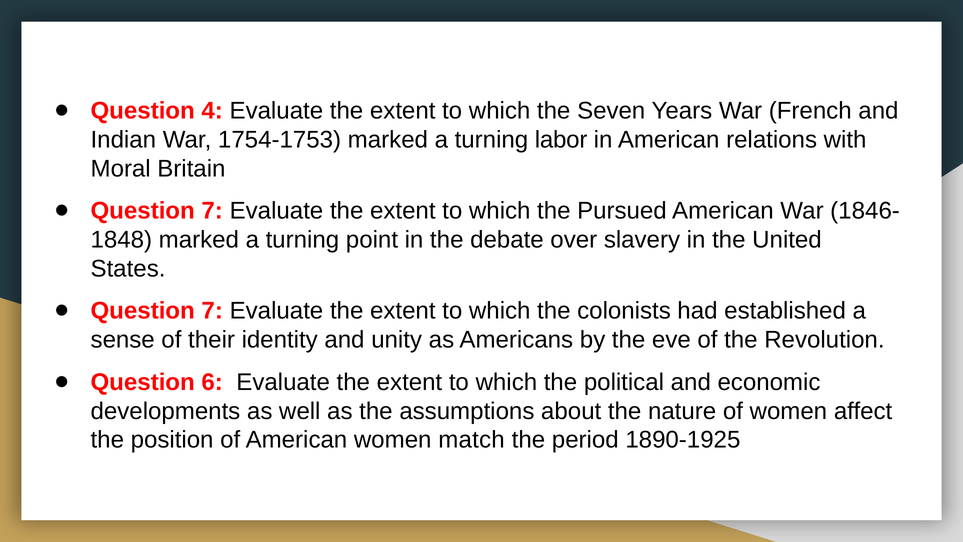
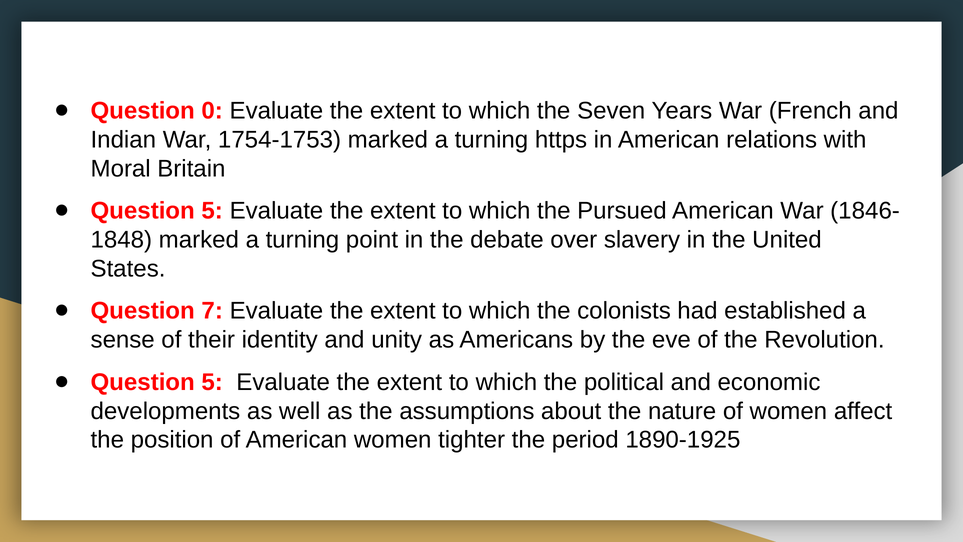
4: 4 -> 0 (212, 111)
labor: labor -> https (561, 140)
7: 7 -> 5 (212, 211)
6: 6 -> 5 (212, 382)
match: match -> tighter (472, 440)
